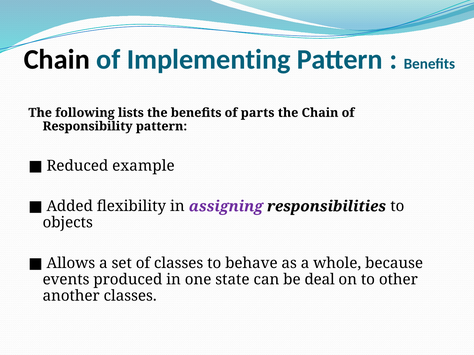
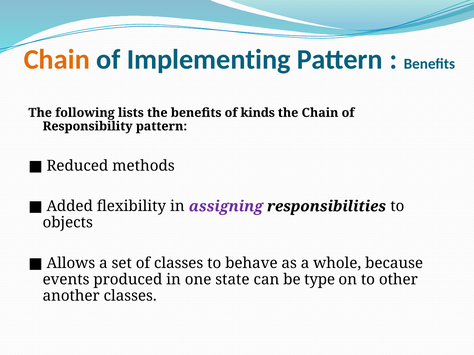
Chain colour: black -> orange (57, 60)
parts: parts -> kinds (258, 113)
example: example -> methods (143, 166)
deal: deal -> type (320, 280)
